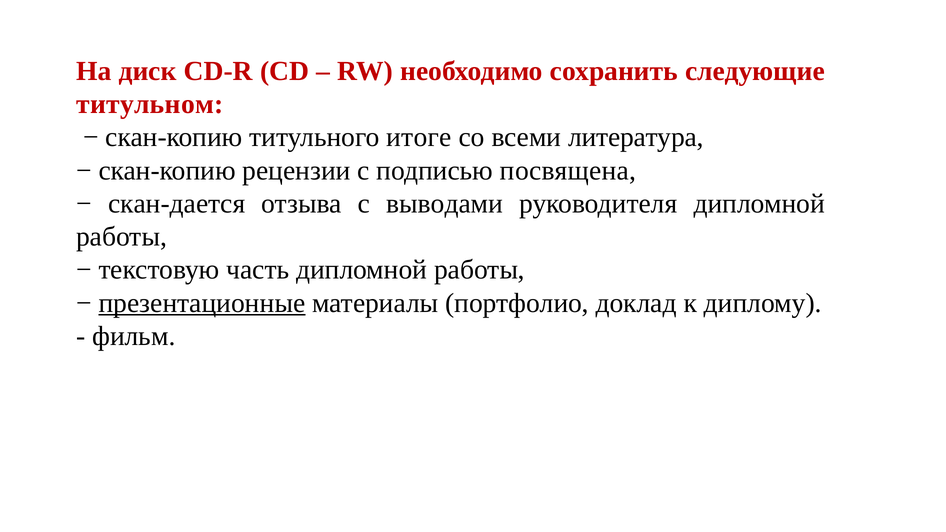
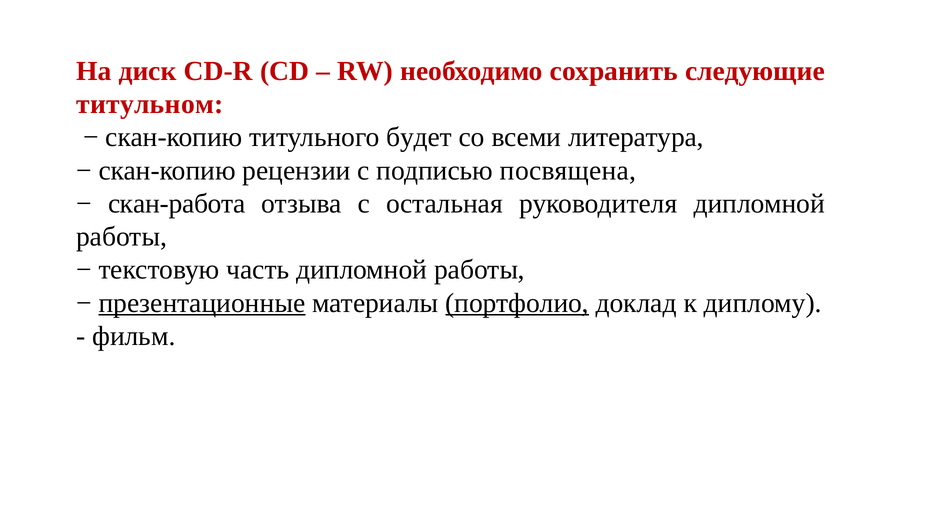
итоге: итоге -> будет (419, 137)
скан-дается: скан-дается -> скан-работа (177, 204)
выводами: выводами -> остальная (445, 204)
портфолио underline: none -> present (517, 303)
